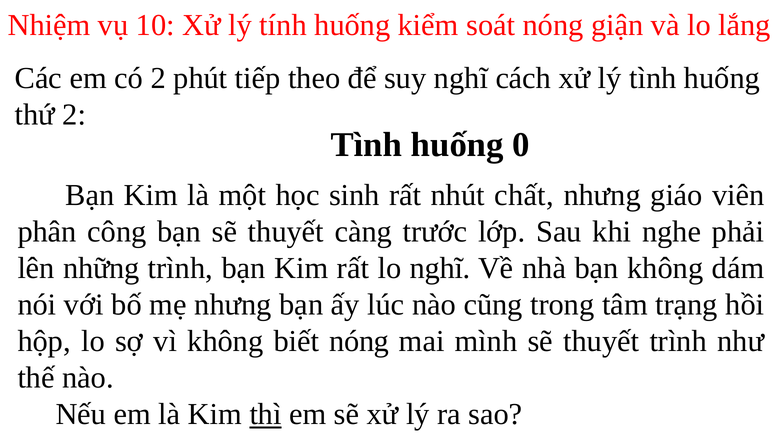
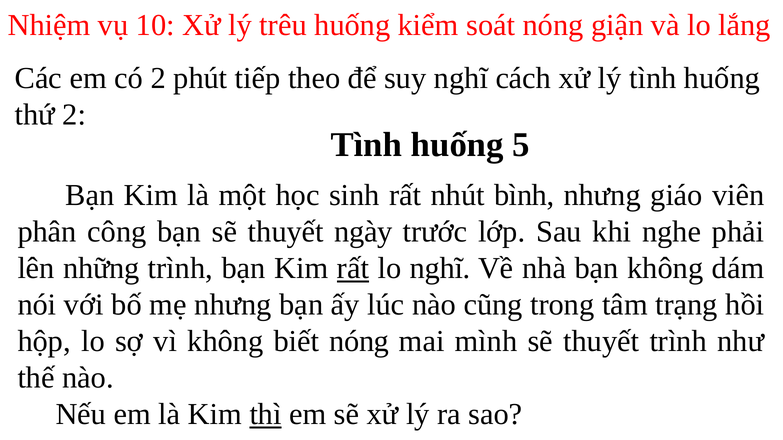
tính: tính -> trêu (283, 25)
0: 0 -> 5 (521, 145)
chất: chất -> bình (524, 195)
càng: càng -> ngày (363, 232)
rất underline: none -> present (353, 269)
